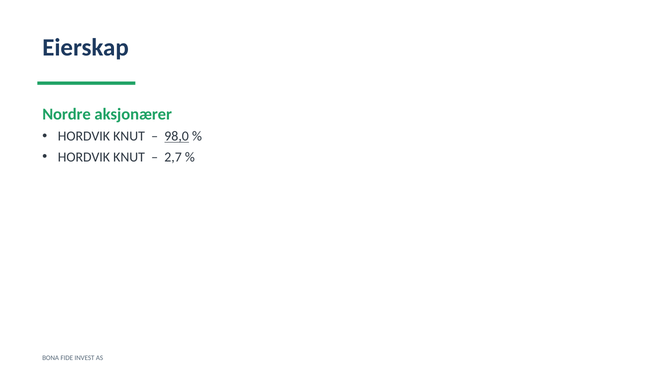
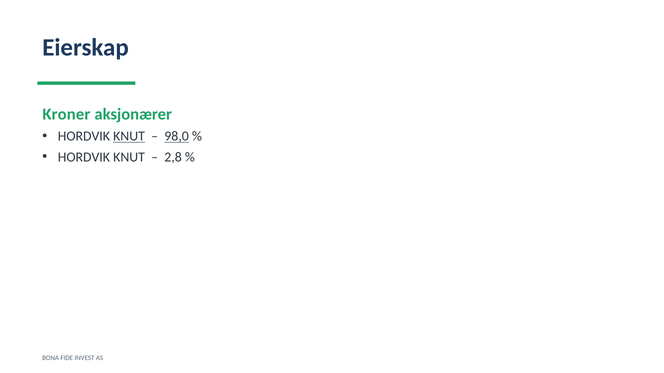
Nordre: Nordre -> Kroner (66, 114)
KNUT underline: none -> present (129, 137)
2,7: 2,7 -> 2,8 (173, 157)
